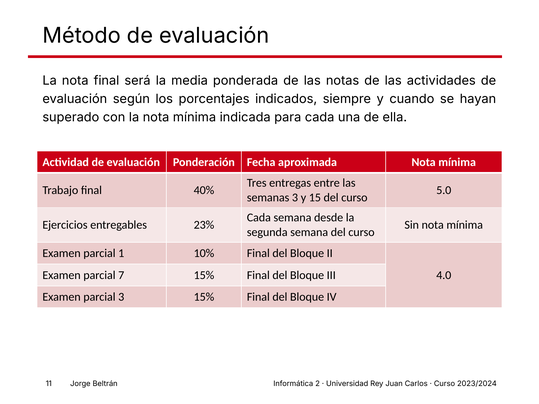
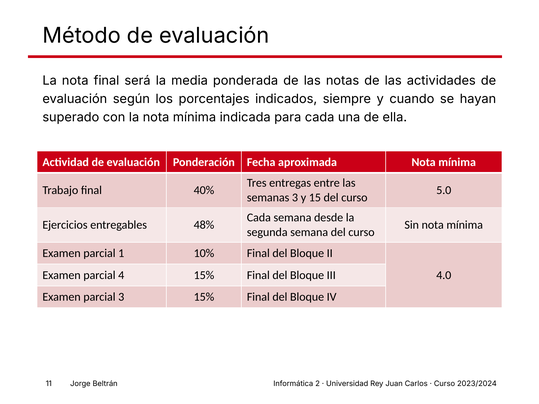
23%: 23% -> 48% (204, 225)
7: 7 -> 4 (121, 275)
